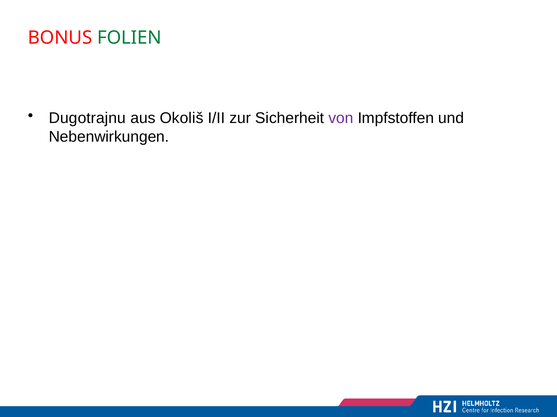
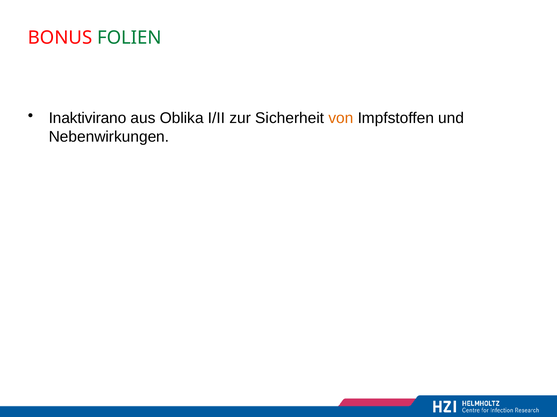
Dugotrajnu: Dugotrajnu -> Inaktivirano (88, 118)
Okoliš: Okoliš -> Oblika (182, 118)
von colour: purple -> orange (341, 118)
